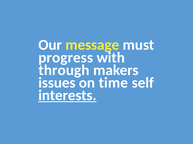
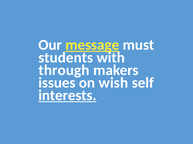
message underline: none -> present (92, 45)
progress: progress -> students (66, 58)
time: time -> wish (113, 83)
